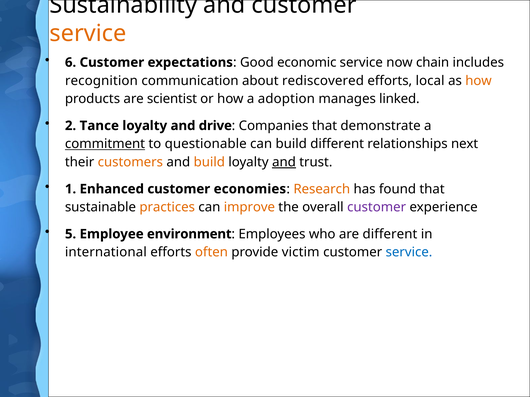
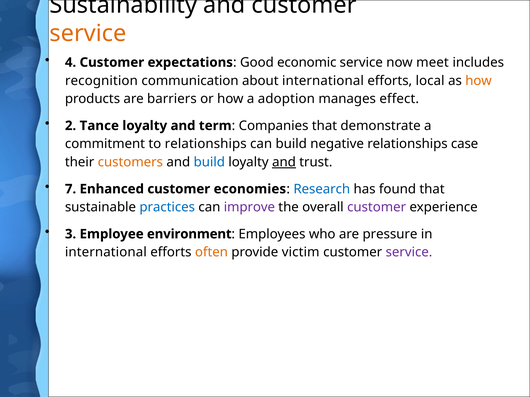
6: 6 -> 4 (71, 62)
chain: chain -> meet (432, 62)
about rediscovered: rediscovered -> international (323, 81)
scientist: scientist -> barriers (172, 99)
linked: linked -> effect (399, 99)
drive: drive -> term (215, 126)
commitment underline: present -> none (105, 144)
to questionable: questionable -> relationships (206, 144)
build different: different -> negative (337, 144)
next: next -> case (465, 144)
build colour: orange -> blue (209, 162)
1: 1 -> 7 (71, 189)
Research colour: orange -> blue (322, 189)
practices colour: orange -> blue (167, 208)
improve colour: orange -> purple (249, 208)
5: 5 -> 3 (71, 234)
are different: different -> pressure (390, 234)
service colour: blue -> purple (409, 253)
